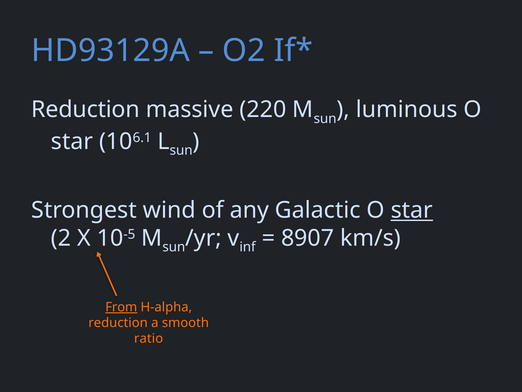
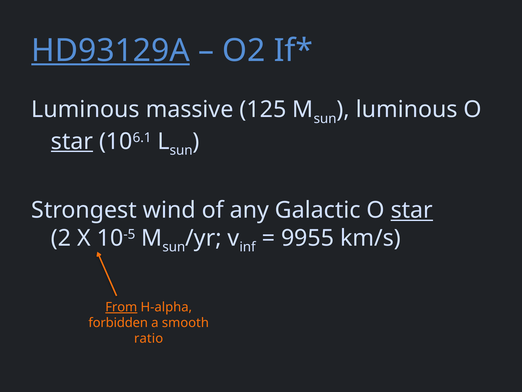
HD93129A underline: none -> present (111, 51)
Reduction: Reduction -> Luminous (85, 110)
220: 220 -> 125 (263, 110)
star underline: none -> present (72, 141)
8907: 8907 -> 9955 (308, 238)
reduction: reduction -> forbidden (118, 322)
